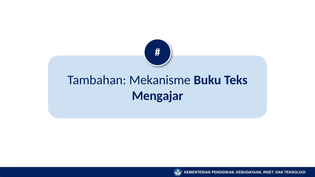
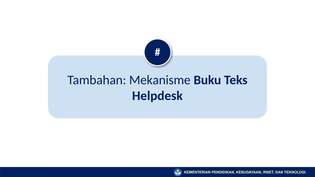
Mengajar: Mengajar -> Helpdesk (157, 96)
